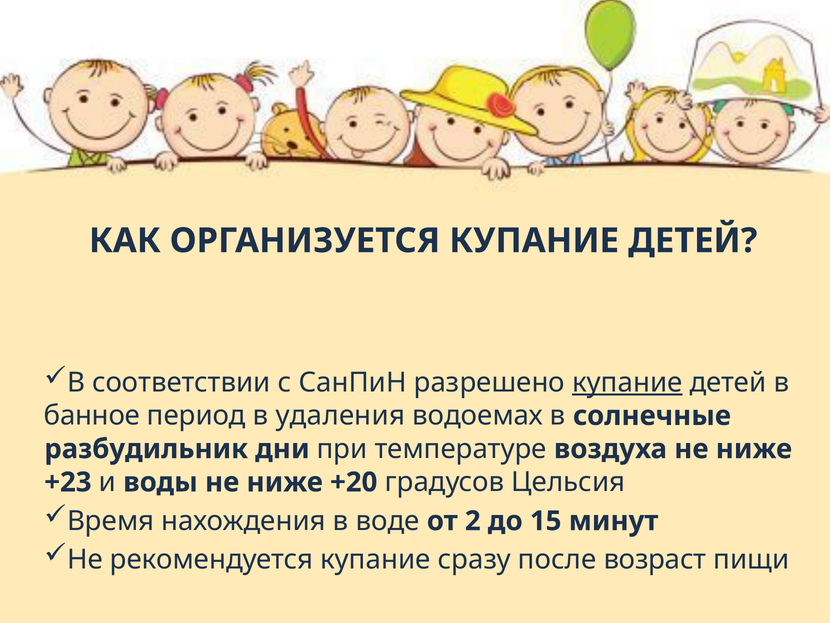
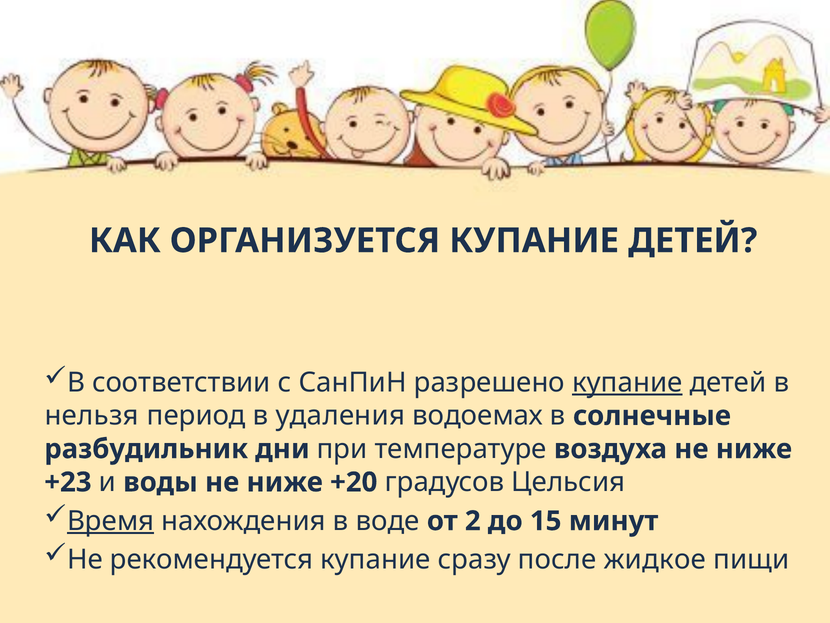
банное: банное -> нельзя (92, 415)
Время underline: none -> present (111, 521)
возраст: возраст -> жидкое (655, 559)
